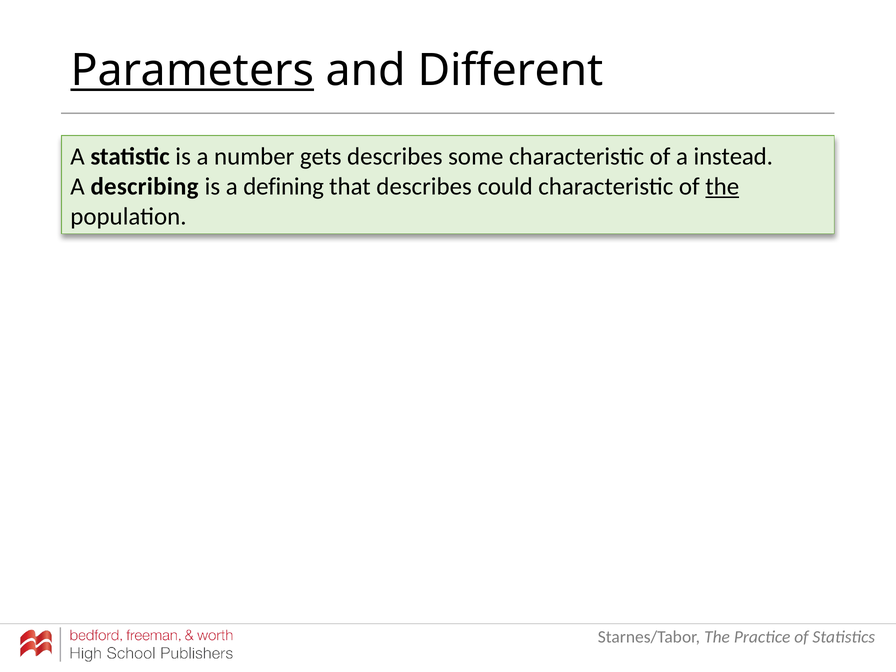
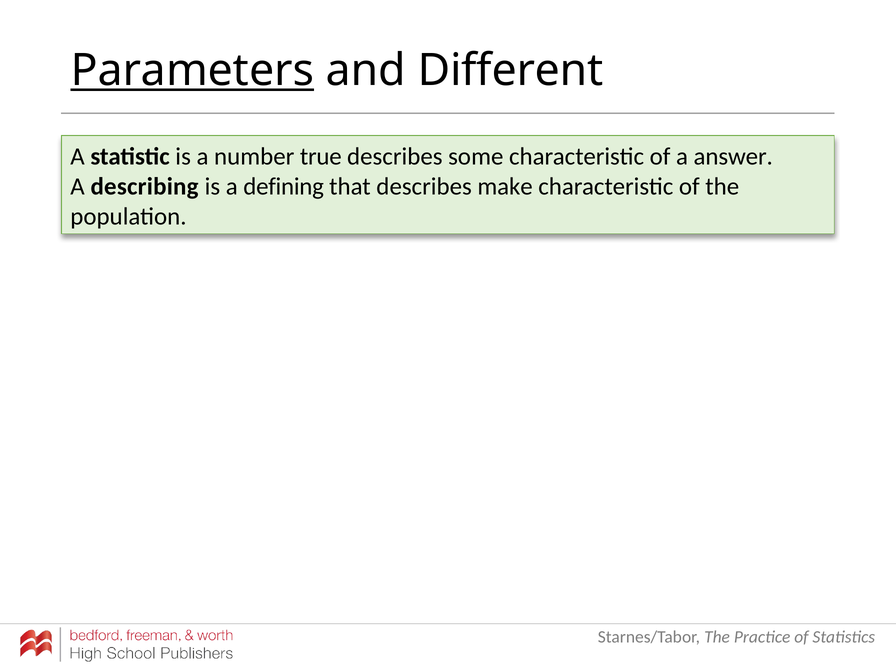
gets: gets -> true (321, 157)
instead: instead -> answer (733, 157)
could: could -> make (505, 186)
the underline: present -> none (722, 186)
